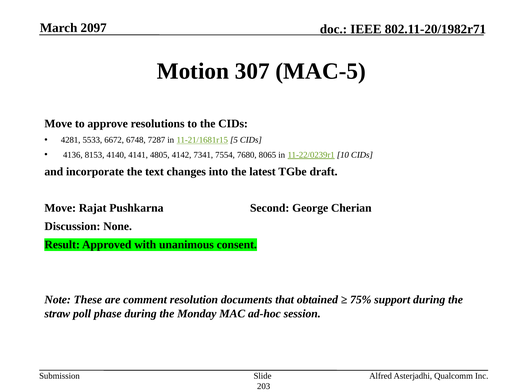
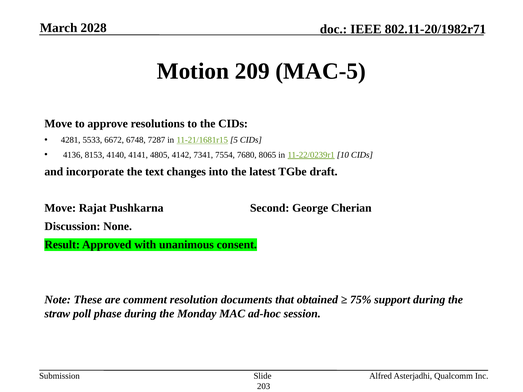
2097: 2097 -> 2028 (94, 28)
307: 307 -> 209 (252, 71)
